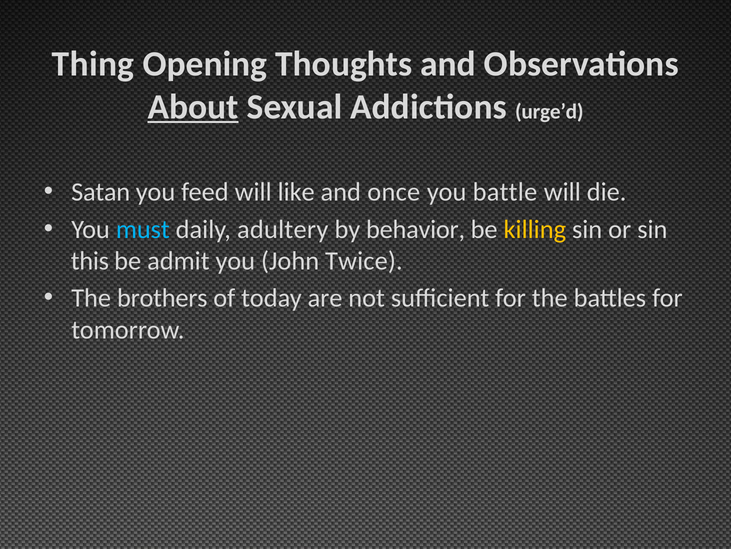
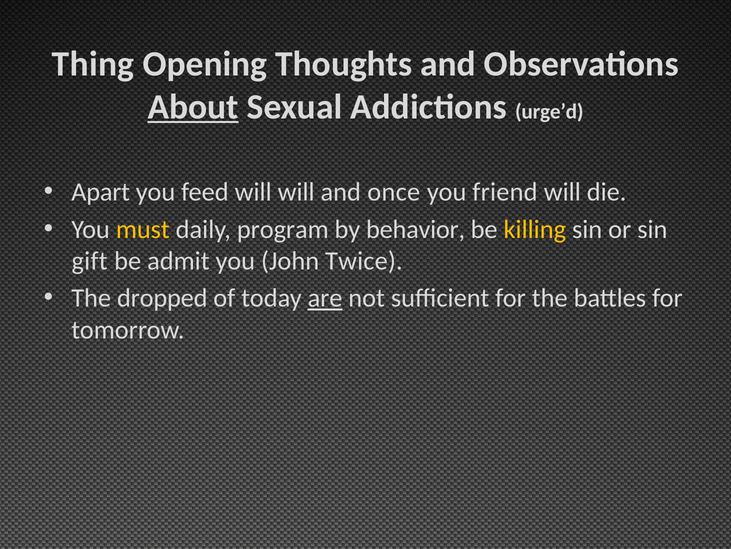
Satan: Satan -> Apart (101, 192)
will like: like -> will (296, 192)
battle: battle -> friend (505, 192)
must colour: light blue -> yellow (143, 229)
adultery: adultery -> program (283, 229)
this: this -> gift (90, 261)
brothers: brothers -> dropped (162, 298)
are underline: none -> present (325, 298)
